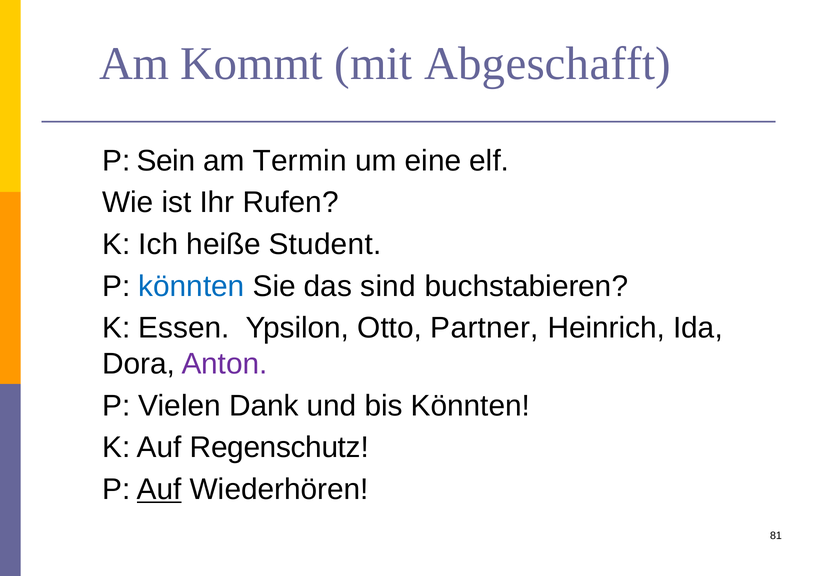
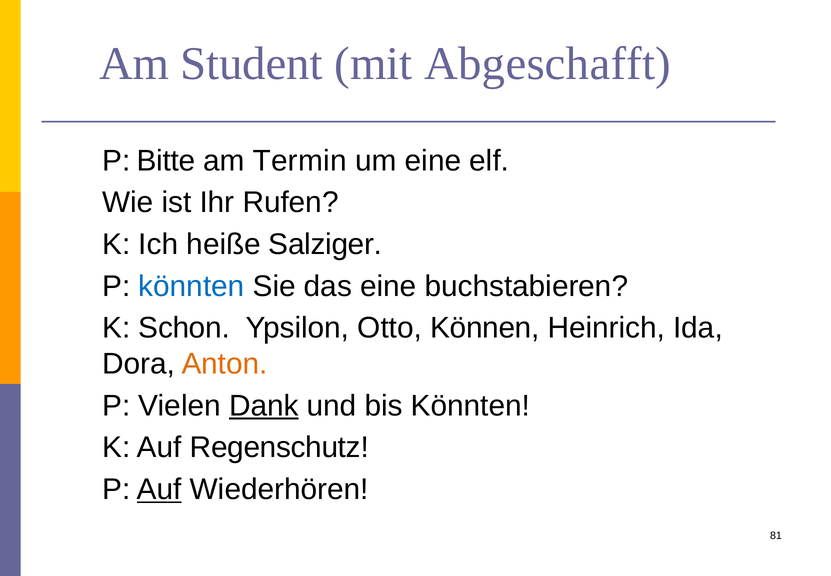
Kommt: Kommt -> Student (252, 64)
Sein: Sein -> Bitte (166, 160)
Student: Student -> Salziger (325, 244)
das sind: sind -> eine (388, 286)
Essen: Essen -> Schon (184, 328)
Partner: Partner -> Können (485, 328)
Anton colour: purple -> orange (225, 363)
Dank underline: none -> present (264, 405)
